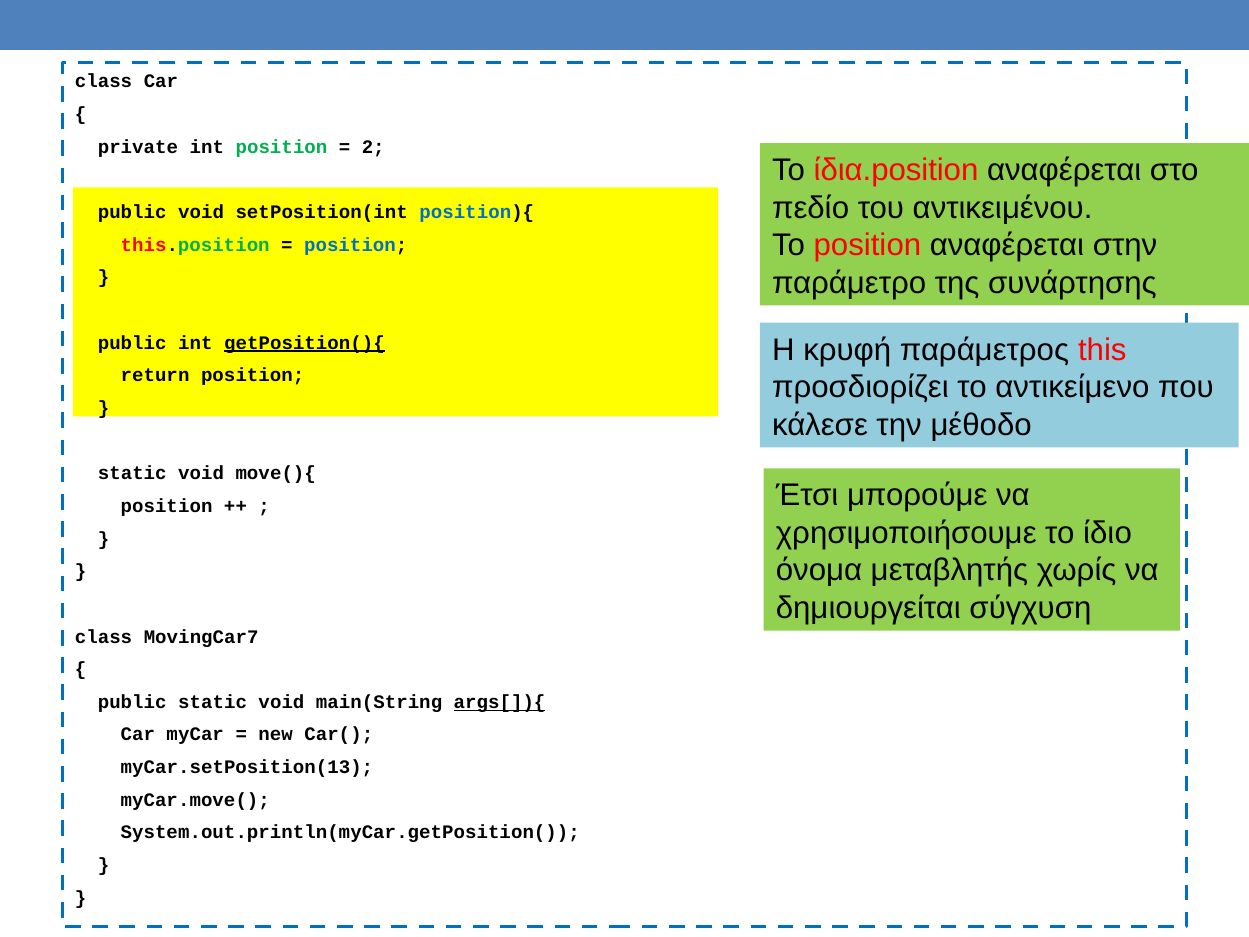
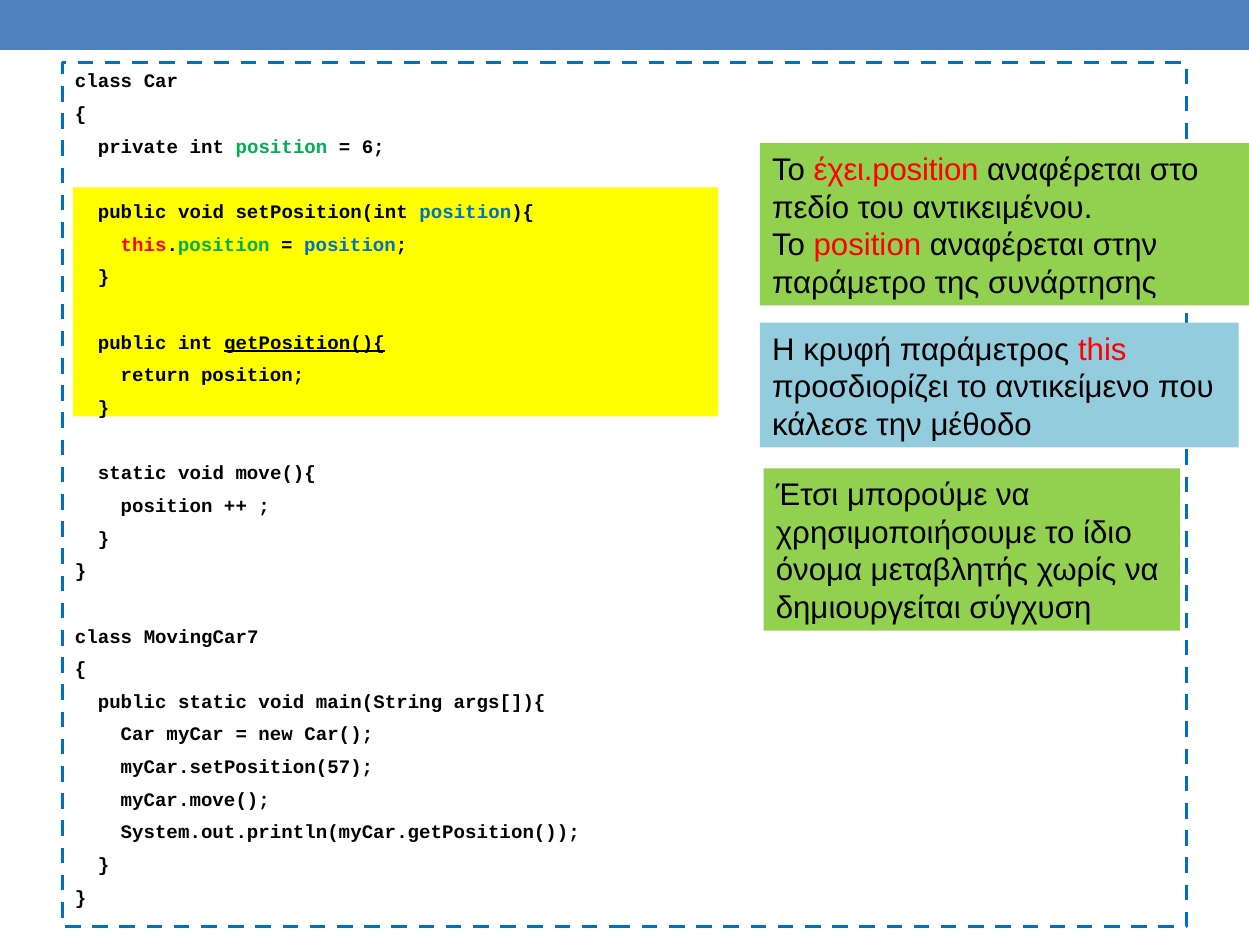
2: 2 -> 6 (373, 147)
ίδια.position: ίδια.position -> έχει.position (896, 170)
args[]){ underline: present -> none (500, 702)
myCar.setPosition(13: myCar.setPosition(13 -> myCar.setPosition(57 (247, 767)
